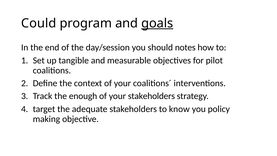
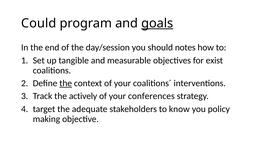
pilot: pilot -> exist (214, 60)
the underline: none -> present (66, 83)
enough: enough -> actively (83, 96)
your stakeholders: stakeholders -> conferences (151, 96)
